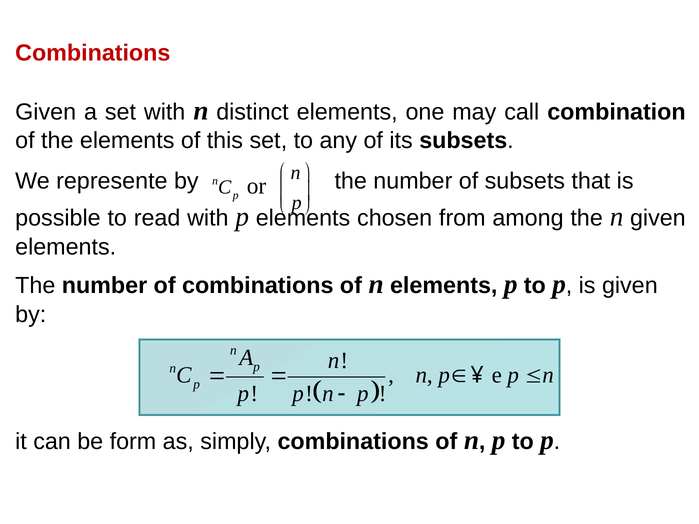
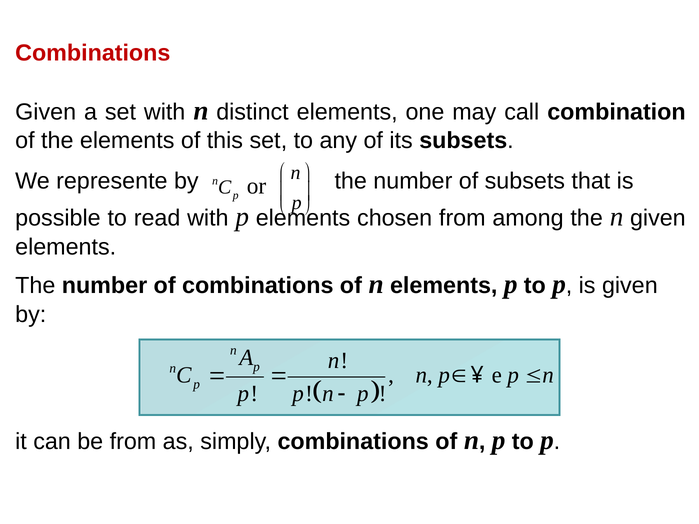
be form: form -> from (133, 442)
